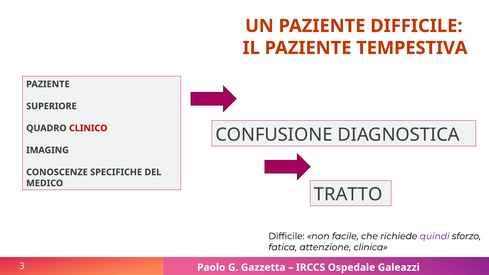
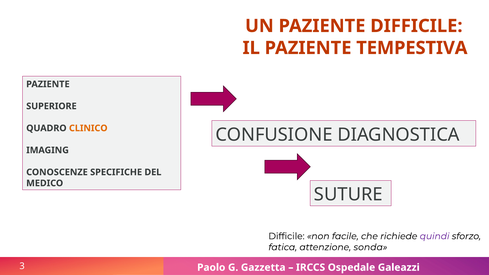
CLINICO colour: red -> orange (88, 128)
TRATTO: TRATTO -> SUTURE (348, 194)
clinica: clinica -> sonda (370, 247)
